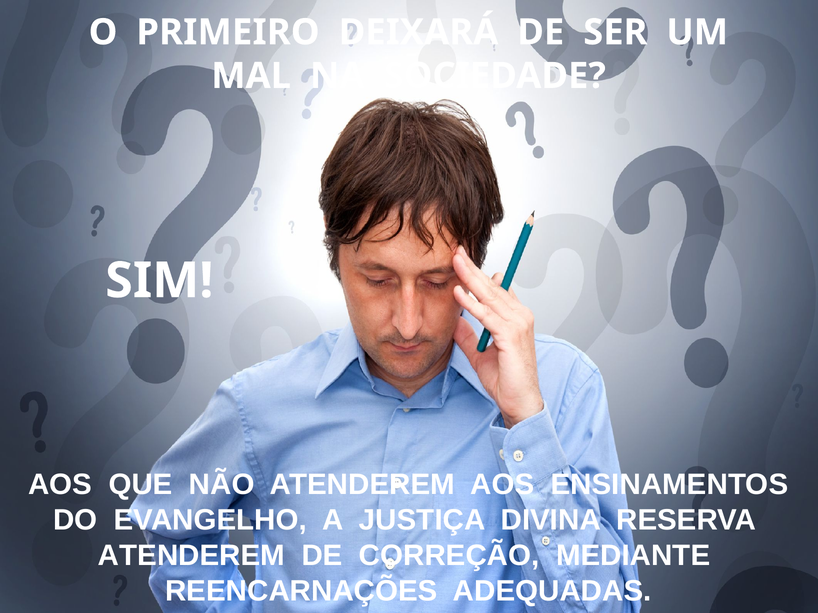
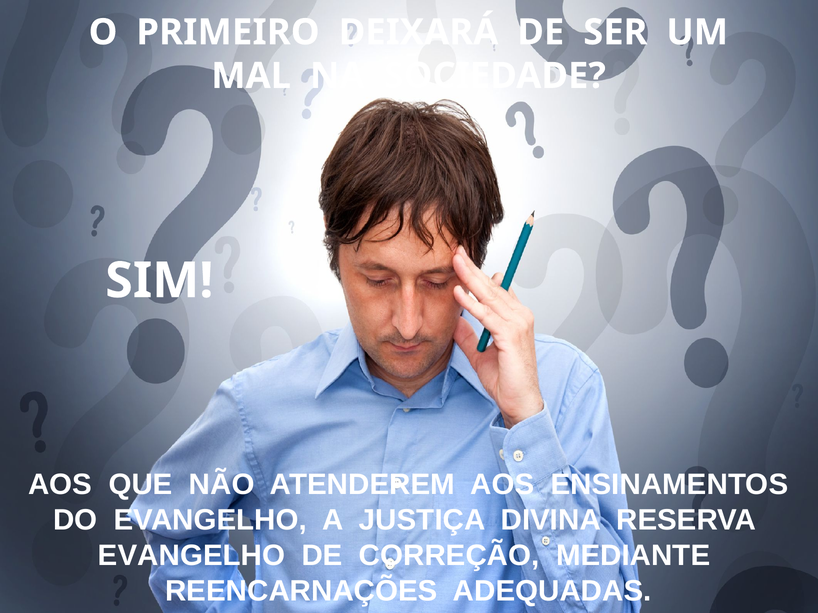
ATENDEREM: ATENDEREM -> EVANGELHO (192, 556)
